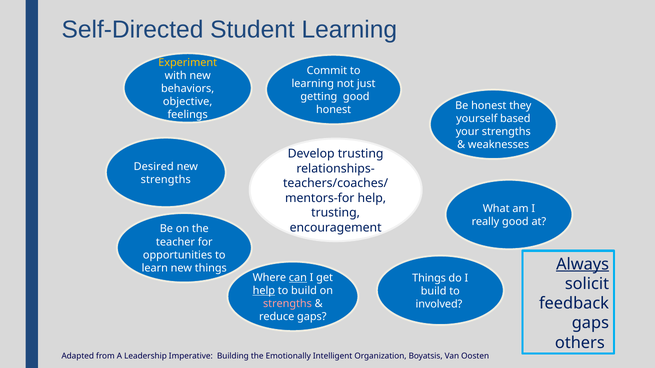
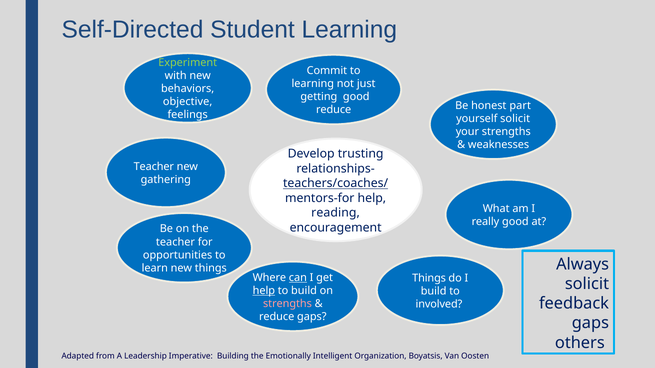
Experiment colour: yellow -> light green (188, 63)
honest: honest -> reduce (334, 110)
they: they -> part (520, 106)
yourself based: based -> solicit (515, 119)
Desired: Desired -> Teacher (154, 167)
strengths: strengths -> gathering (166, 180)
teachers/coaches/ underline: none -> present (336, 184)
trusting: trusting -> reading (336, 213)
Always underline: present -> none (583, 264)
